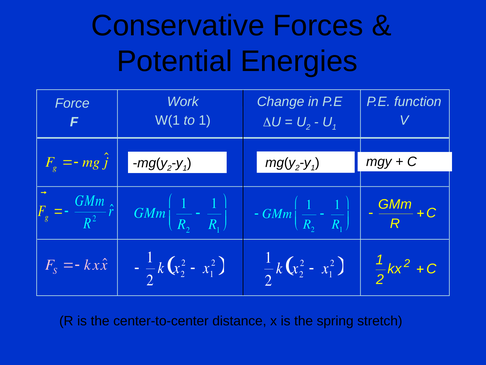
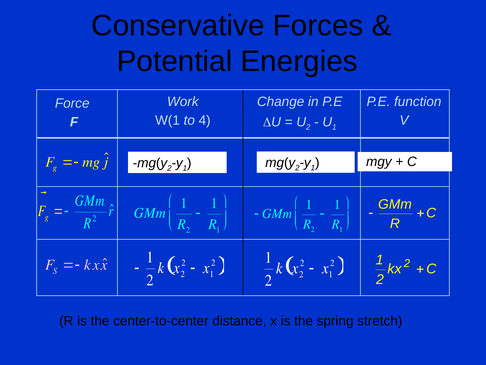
to 1: 1 -> 4 (205, 120)
